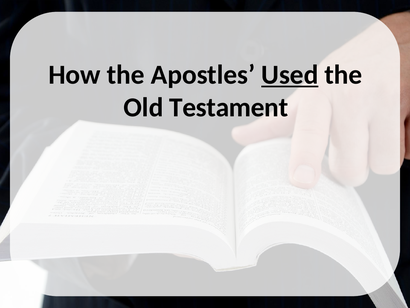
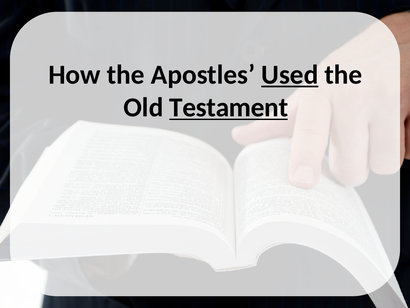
Testament underline: none -> present (229, 107)
